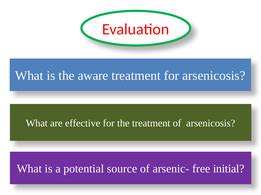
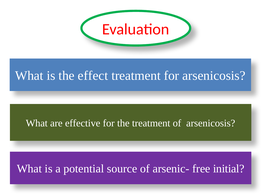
aware: aware -> effect (93, 76)
